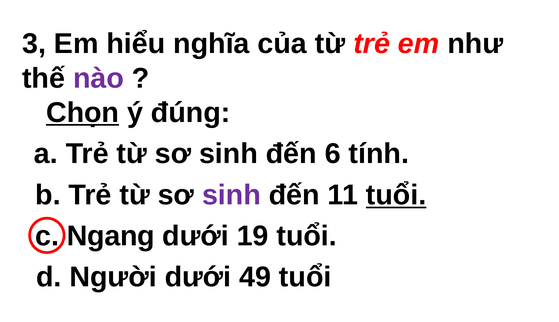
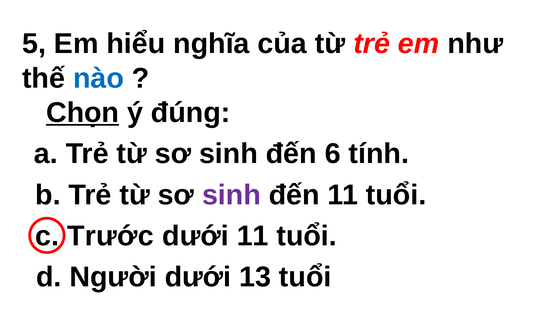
3: 3 -> 5 (34, 44)
nào colour: purple -> blue (98, 78)
tuổi underline: present -> none (396, 195)
Ngang: Ngang -> Trước (110, 236)
dưới 19: 19 -> 11 (253, 236)
49: 49 -> 13 (255, 277)
